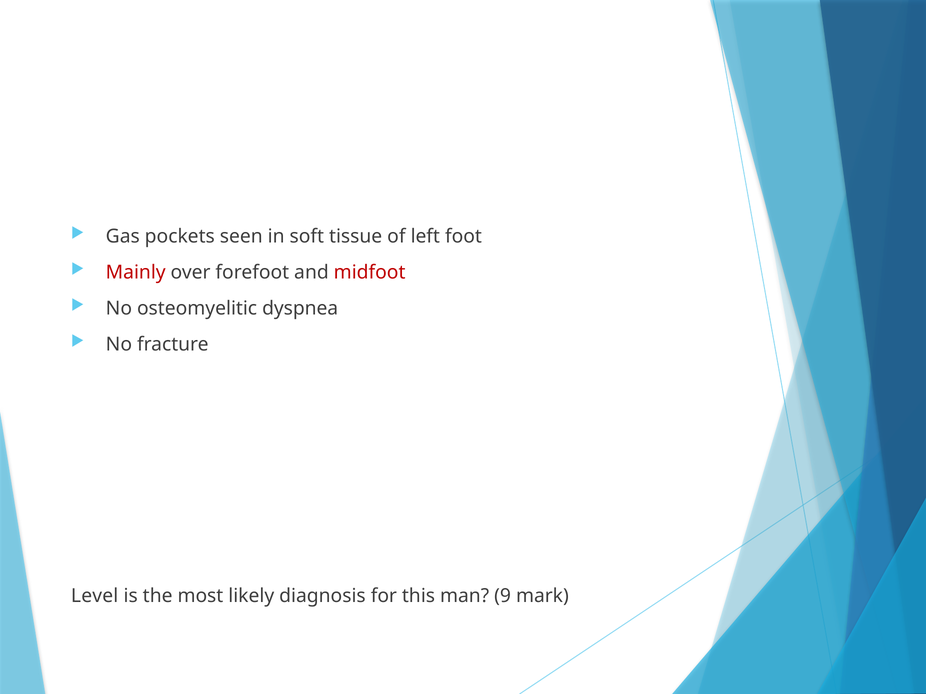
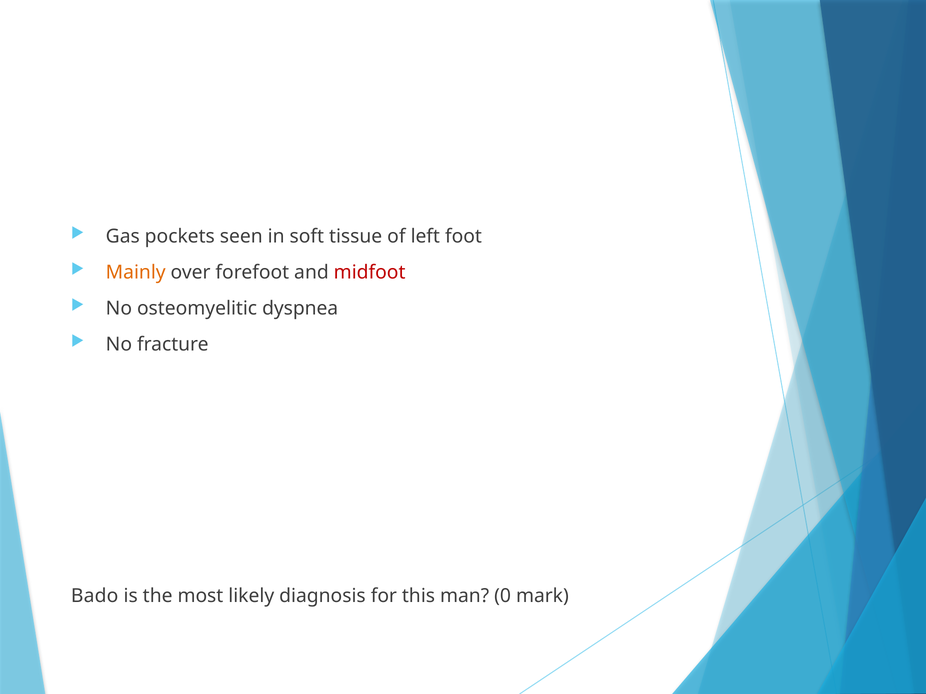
Mainly colour: red -> orange (136, 272)
Level: Level -> Bado (95, 597)
9: 9 -> 0 (503, 597)
